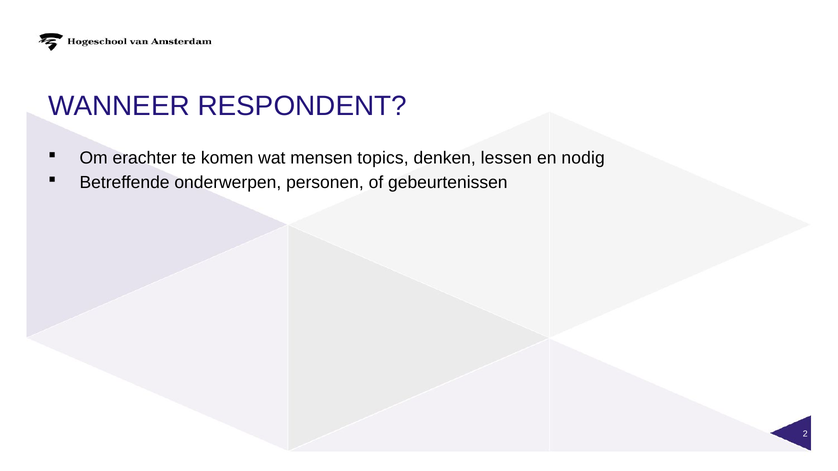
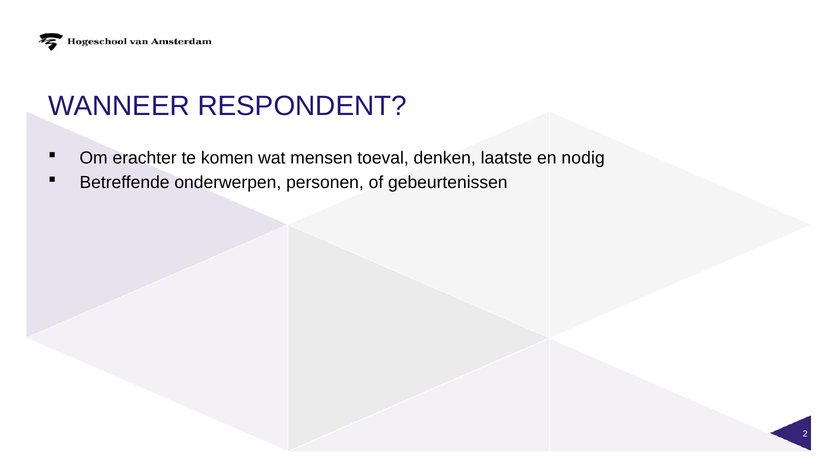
topics: topics -> toeval (383, 158)
lessen: lessen -> laatste (506, 158)
